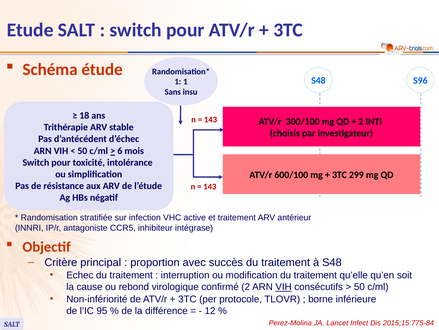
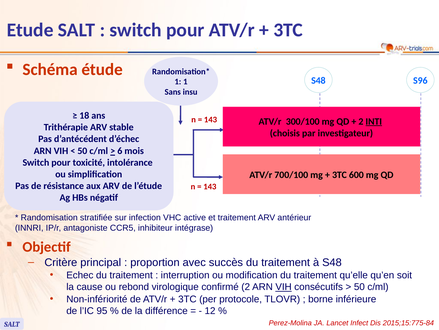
INTI underline: none -> present (374, 121)
600/100: 600/100 -> 700/100 (291, 174)
299: 299 -> 600 (356, 174)
